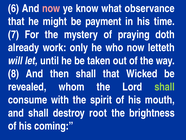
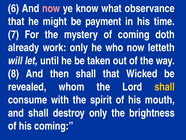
of praying: praying -> coming (134, 34)
shall colour: light green -> yellow (165, 87)
destroy root: root -> only (98, 113)
